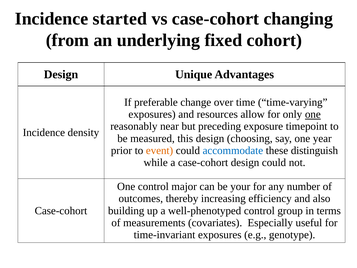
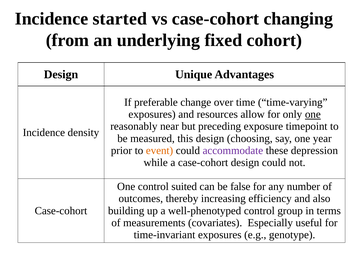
accommodate colour: blue -> purple (233, 150)
distinguish: distinguish -> depression (314, 150)
major: major -> suited (184, 186)
your: your -> false (240, 186)
